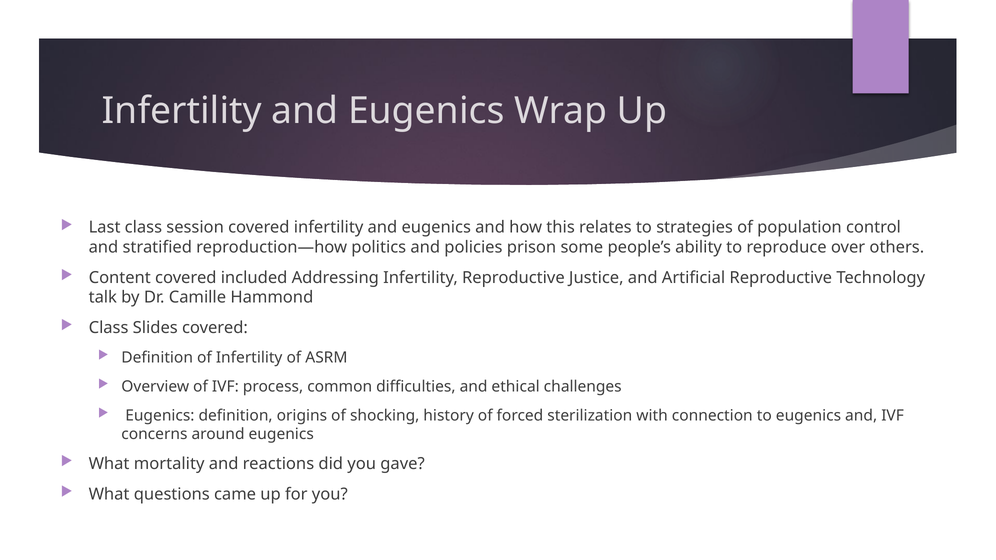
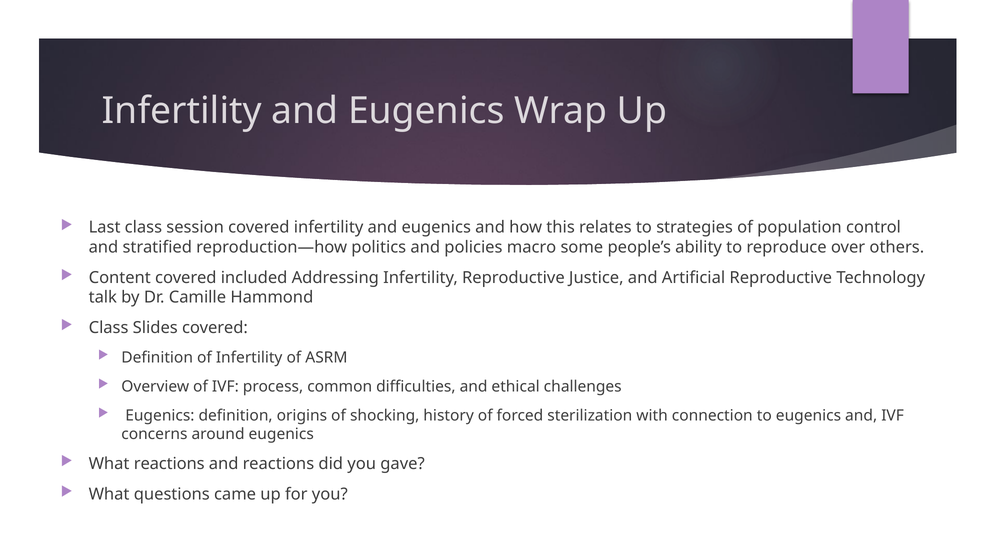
prison: prison -> macro (532, 247)
What mortality: mortality -> reactions (169, 464)
